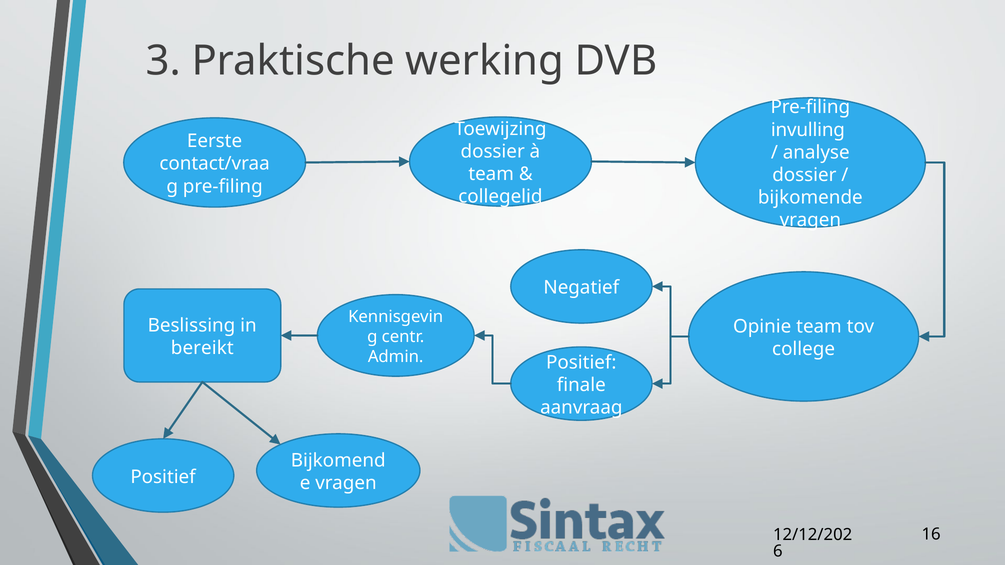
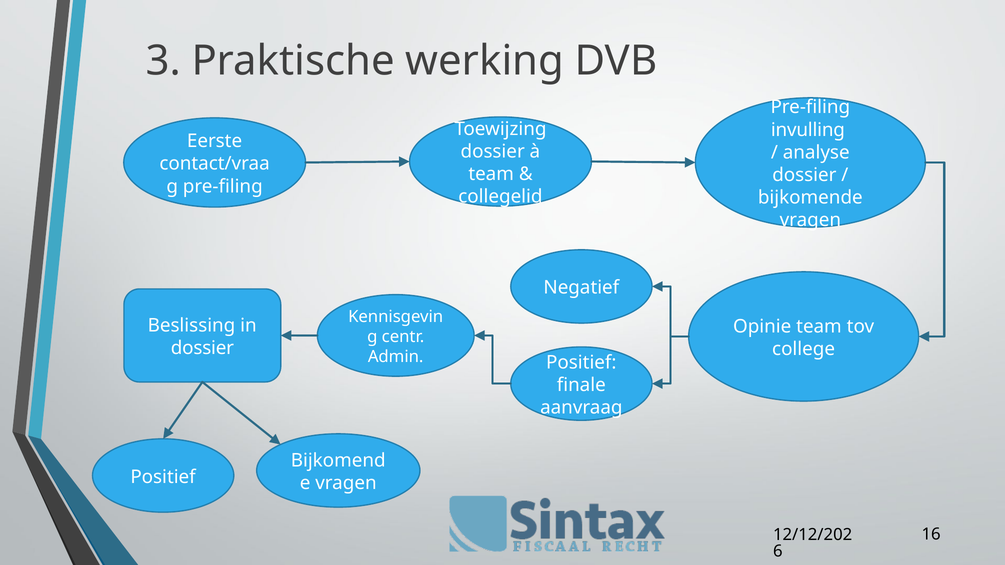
bereikt: bereikt -> dossier (202, 348)
